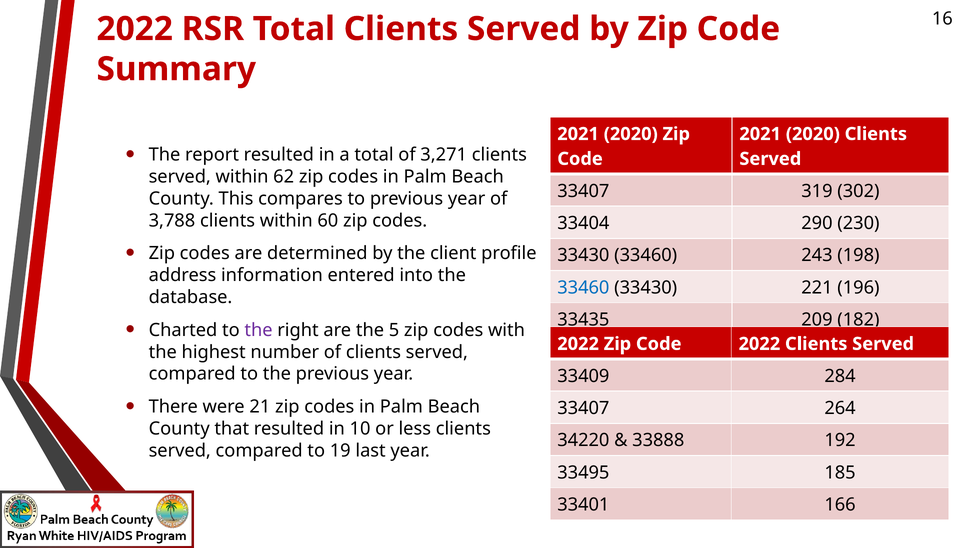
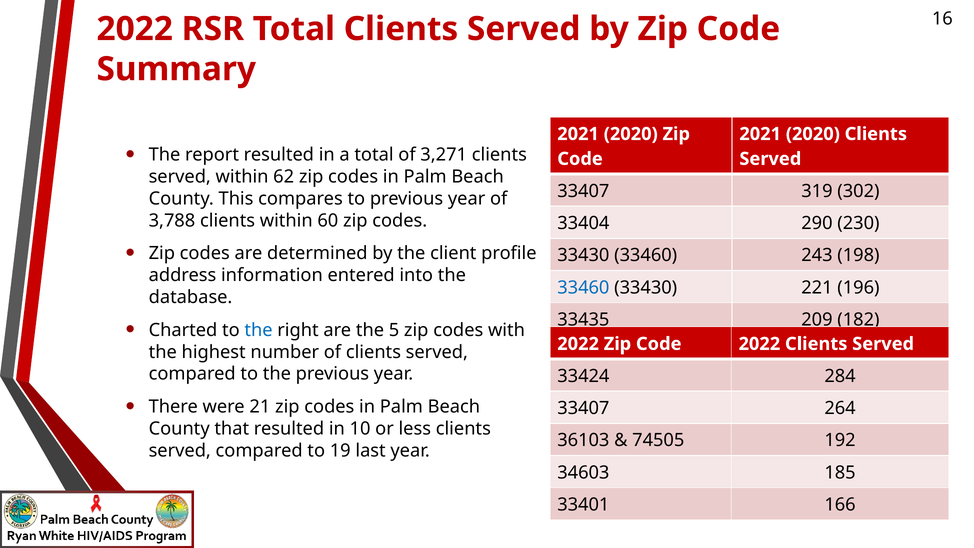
the colour: purple -> blue (259, 330)
33409: 33409 -> 33424 (583, 376)
34220: 34220 -> 36103 (583, 440)
33888: 33888 -> 74505 (658, 440)
33495: 33495 -> 34603 (583, 473)
